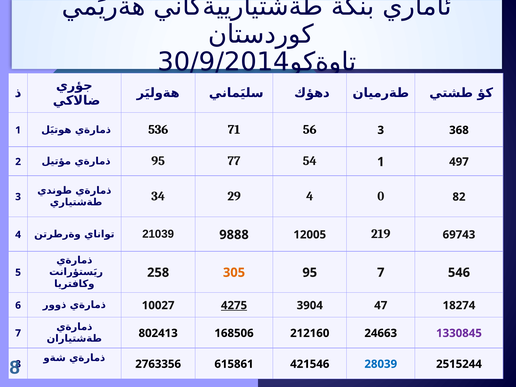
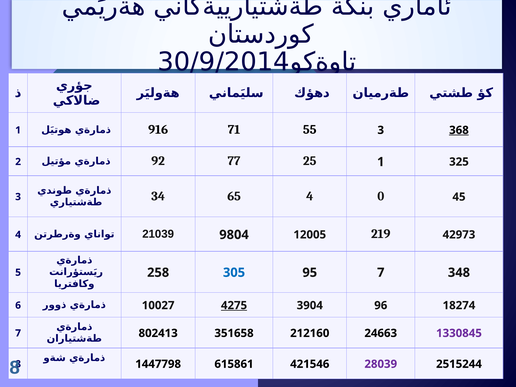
536: 536 -> 916 (158, 129)
56: 56 -> 55 (310, 129)
368 underline: none -> present (459, 130)
95: 95 -> 92 (158, 161)
54: 54 -> 25 (310, 161)
497: 497 -> 325 (459, 162)
29: 29 -> 65 (234, 196)
82: 82 -> 45 (459, 197)
9888: 9888 -> 9804 (234, 235)
69743: 69743 -> 42973 (459, 235)
305 colour: orange -> blue (234, 273)
546: 546 -> 348 (459, 273)
47: 47 -> 96 (381, 305)
168506: 168506 -> 351658 (234, 333)
2763356: 2763356 -> 1447798 (158, 364)
28039 colour: blue -> purple (381, 364)
